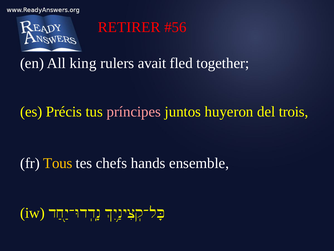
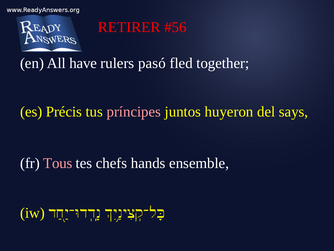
king: king -> have (83, 63)
avait: avait -> pasó (152, 63)
trois: trois -> says (294, 111)
Tous colour: yellow -> pink (58, 163)
